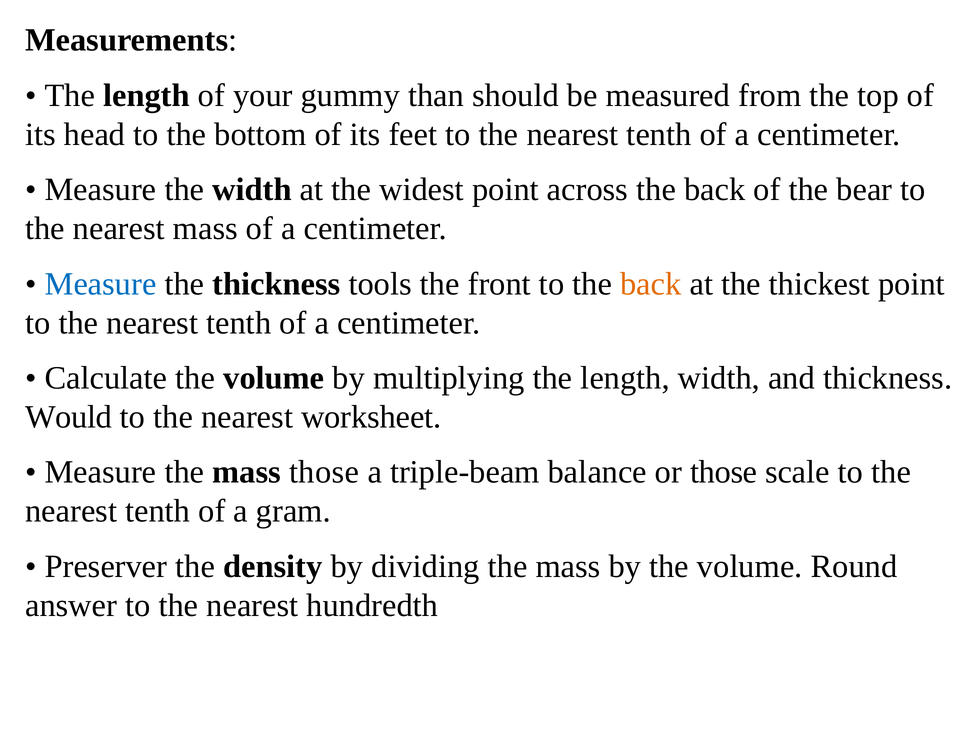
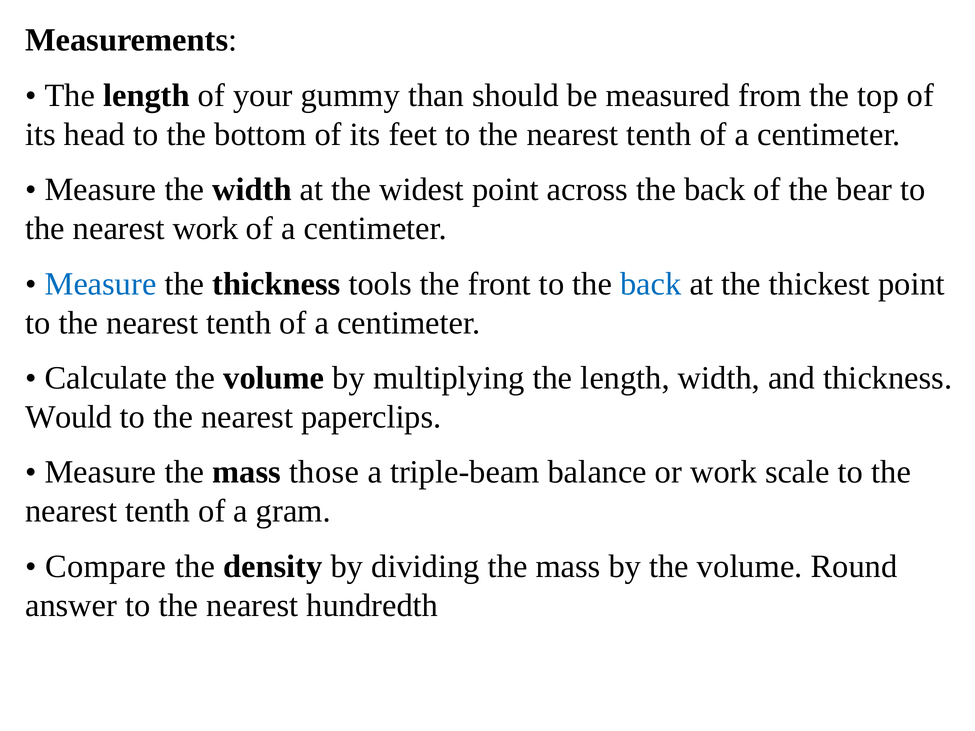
nearest mass: mass -> work (206, 229)
back colour: orange -> blue (651, 284)
worksheet: worksheet -> paperclips (371, 417)
or those: those -> work (724, 472)
Preserver: Preserver -> Compare (106, 567)
